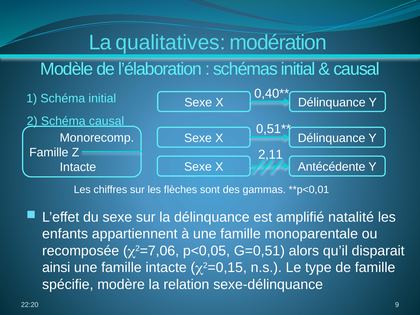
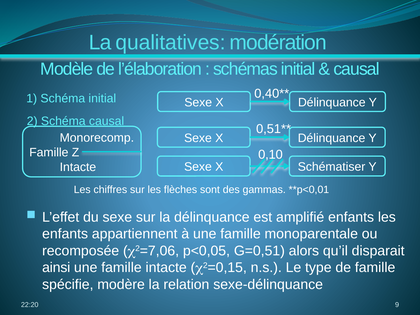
2,11: 2,11 -> 0,10 (270, 155)
Antécédente: Antécédente -> Schématiser (332, 167)
amplifié natalité: natalité -> enfants (351, 217)
